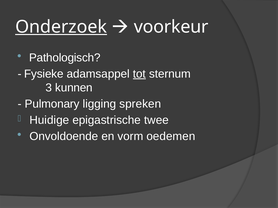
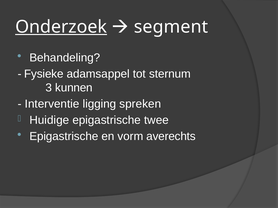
voorkeur: voorkeur -> segment (171, 27)
Pathologisch: Pathologisch -> Behandeling (65, 58)
tot underline: present -> none (139, 74)
Pulmonary: Pulmonary -> Interventie (52, 104)
Onvoldoende: Onvoldoende -> Epigastrische (64, 137)
oedemen: oedemen -> averechts (171, 137)
